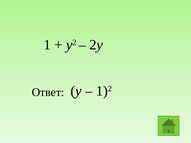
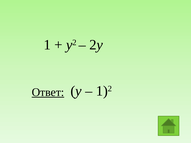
Ответ underline: none -> present (48, 92)
